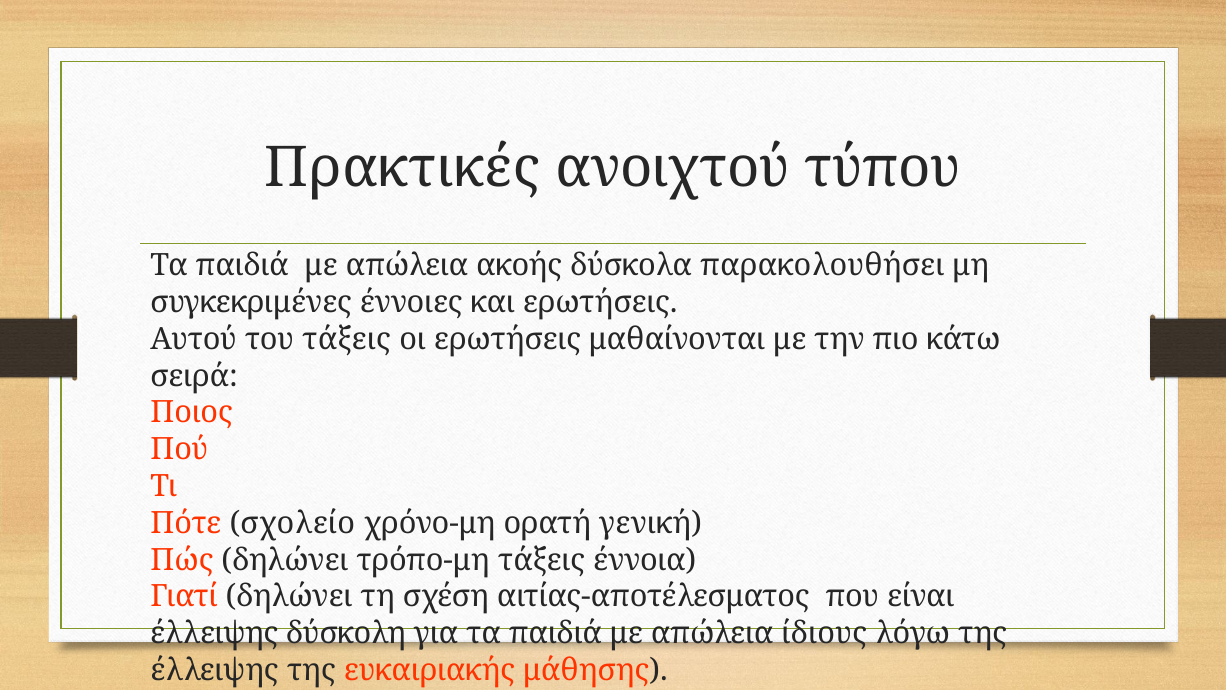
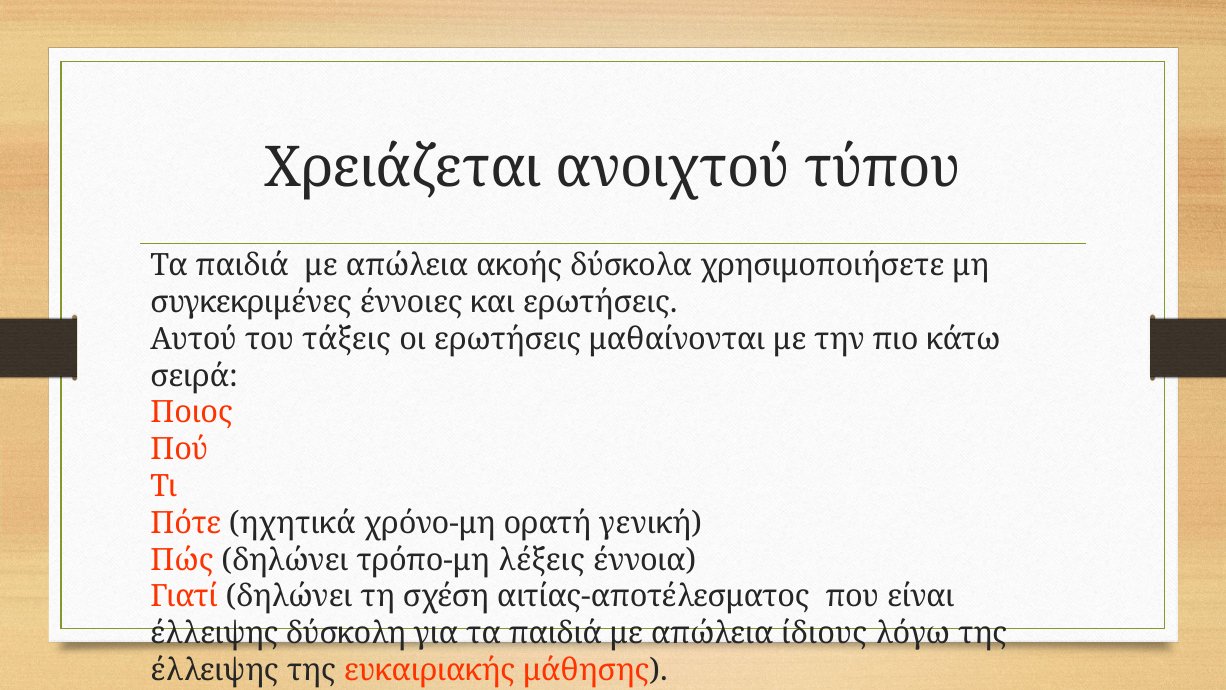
Πρακτικές: Πρακτικές -> Χρειάζεται (403, 168)
παρακολουθήσει: παρακολουθήσει -> χρησιμοποιήσετε (822, 265)
σχολείο: σχολείο -> ηχητικά (292, 523)
τρόπο-μη τάξεις: τάξεις -> λέξεις (541, 560)
